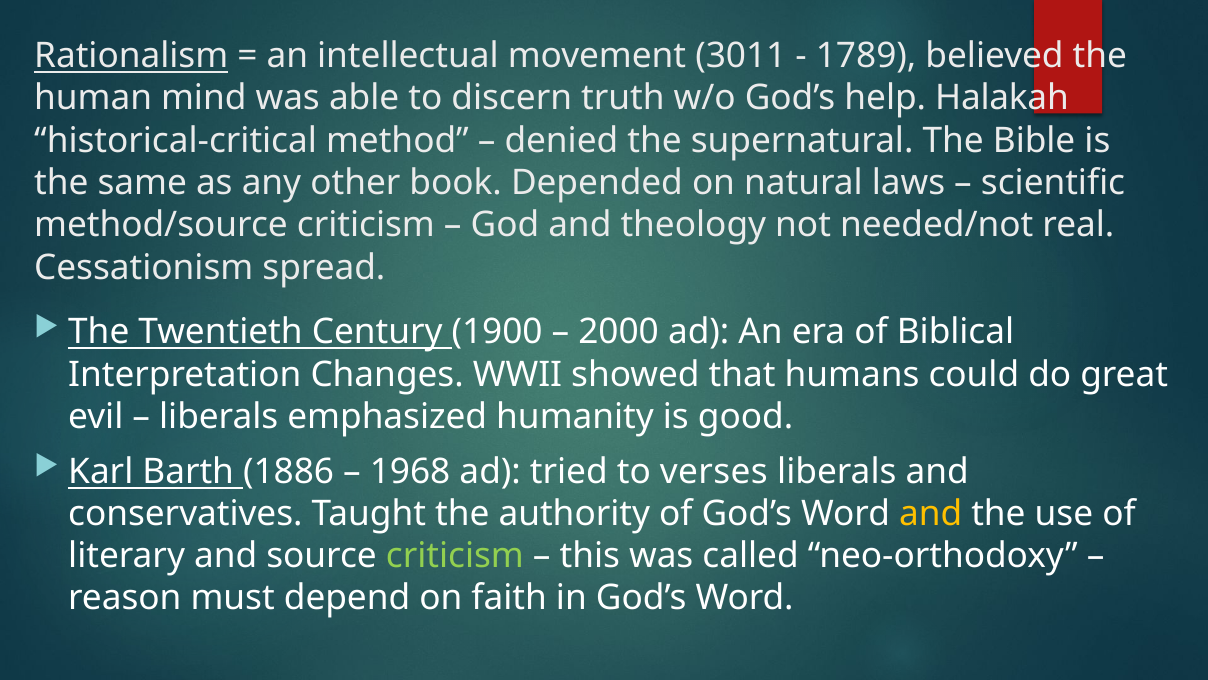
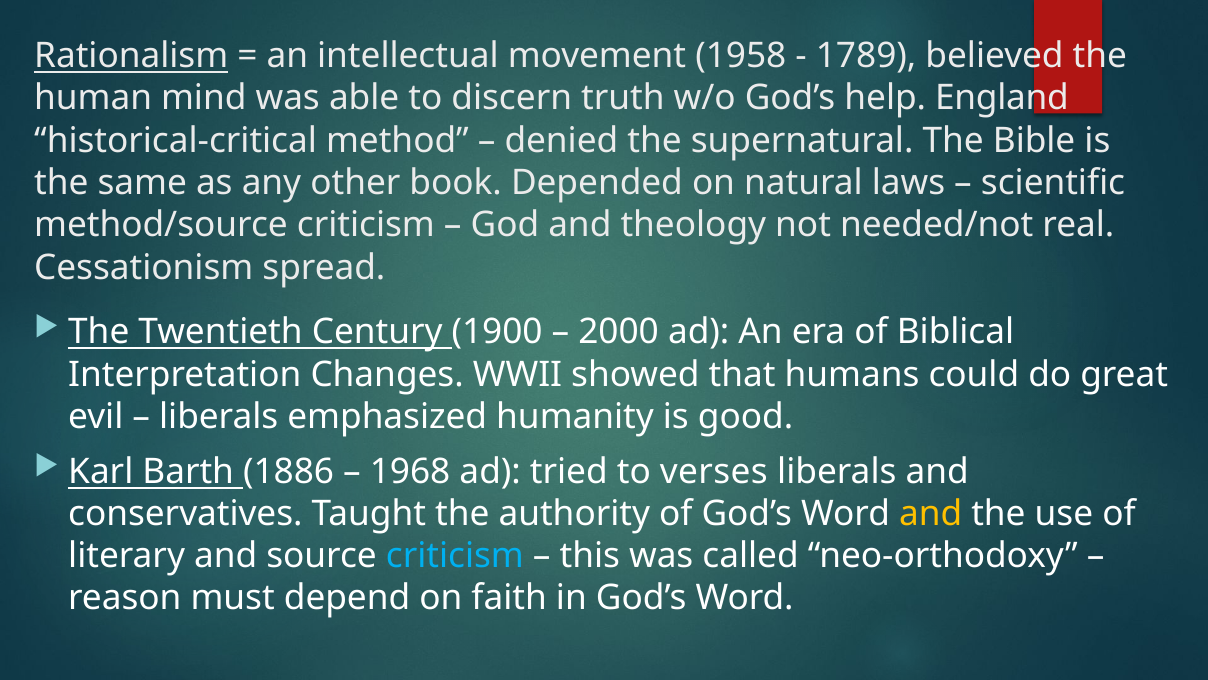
3011: 3011 -> 1958 (741, 56)
Halakah: Halakah -> England (1002, 98)
criticism colour: light green -> light blue (455, 556)
